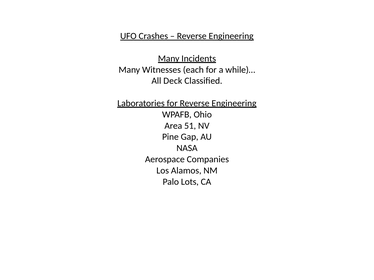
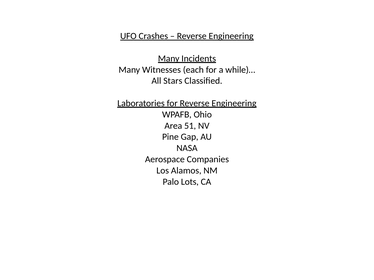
Deck: Deck -> Stars (173, 81)
